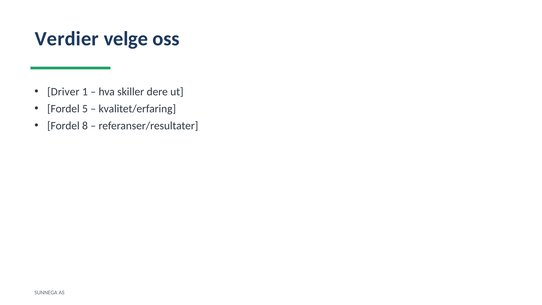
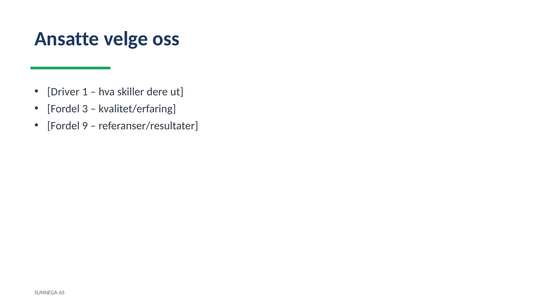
Verdier: Verdier -> Ansatte (67, 39)
5: 5 -> 3 (85, 109)
8: 8 -> 9 (85, 126)
